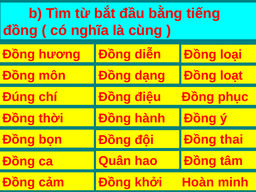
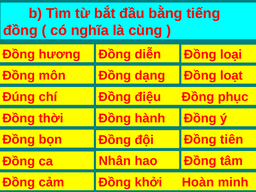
thai: thai -> tiên (232, 140)
Quân: Quân -> Nhân (115, 161)
